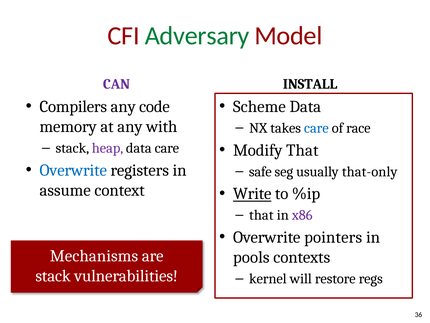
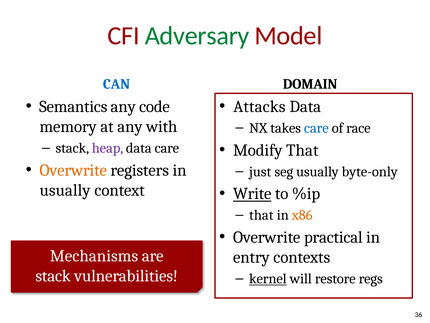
CAN colour: purple -> blue (116, 84)
INSTALL: INSTALL -> DOMAIN (310, 84)
Compilers: Compilers -> Semantics (73, 107)
Scheme: Scheme -> Attacks (259, 107)
Overwrite colour: blue -> orange (73, 170)
safe: safe -> just (260, 171)
that-only: that-only -> byte-only (370, 171)
assume: assume -> usually (65, 190)
x86 colour: purple -> orange (302, 215)
pointers: pointers -> practical (333, 237)
pools: pools -> entry (251, 257)
kernel underline: none -> present (268, 278)
